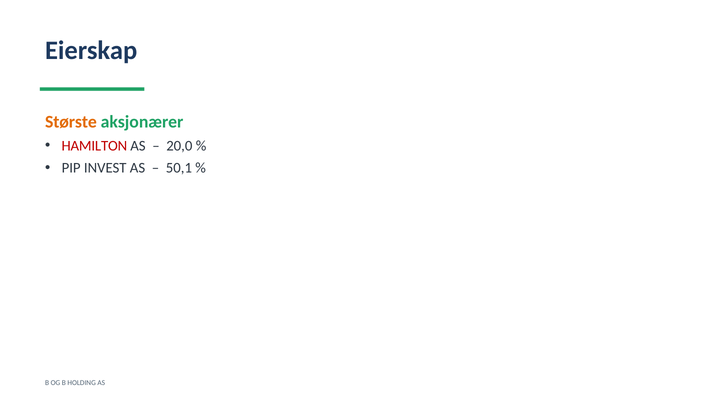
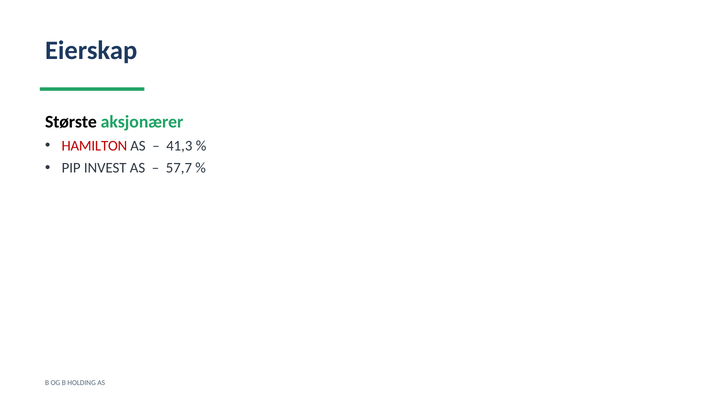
Største colour: orange -> black (71, 122)
20,0: 20,0 -> 41,3 (179, 146)
50,1: 50,1 -> 57,7 (179, 168)
